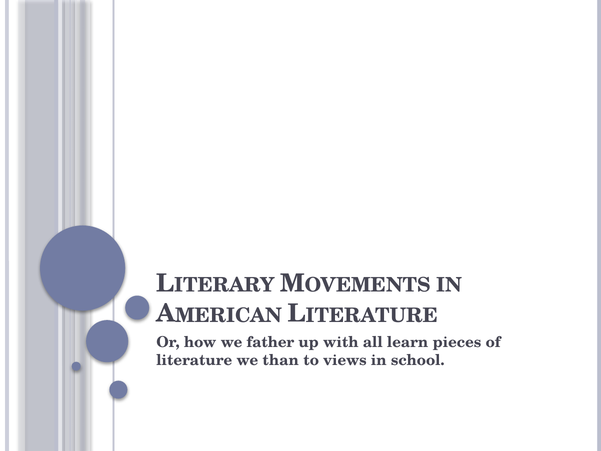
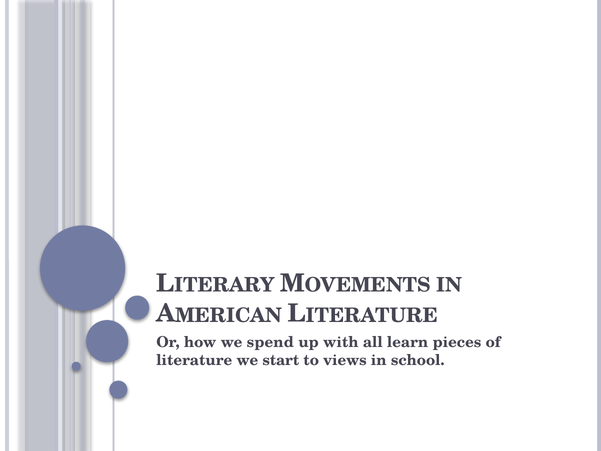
father: father -> spend (270, 342)
than: than -> start (281, 360)
